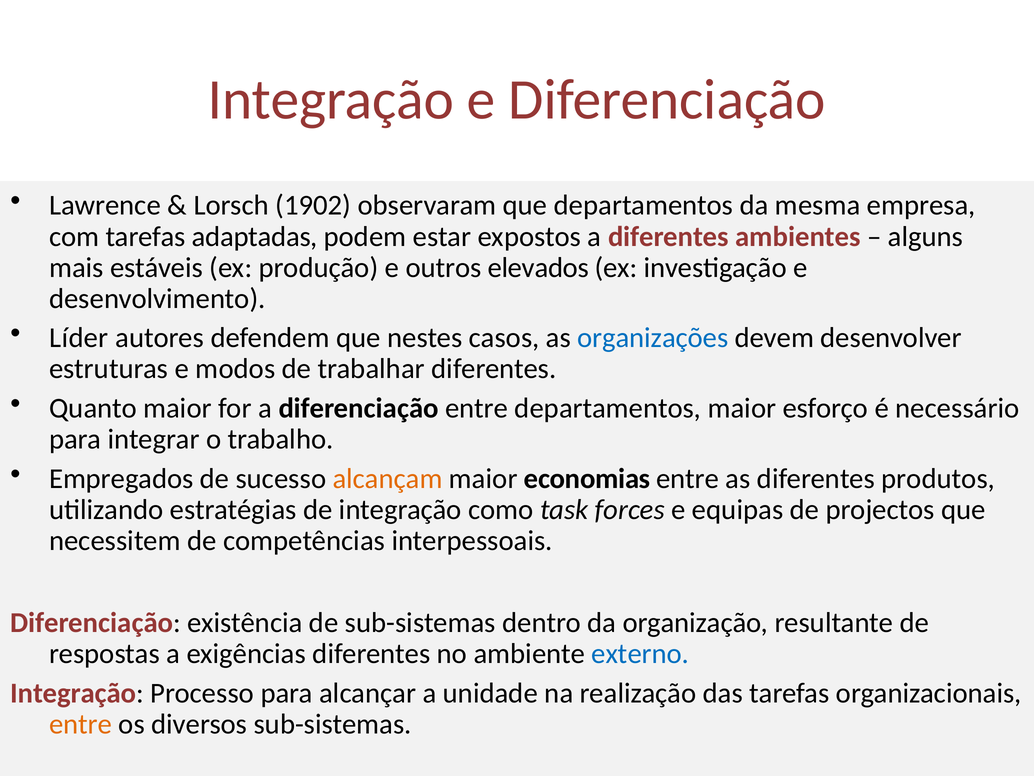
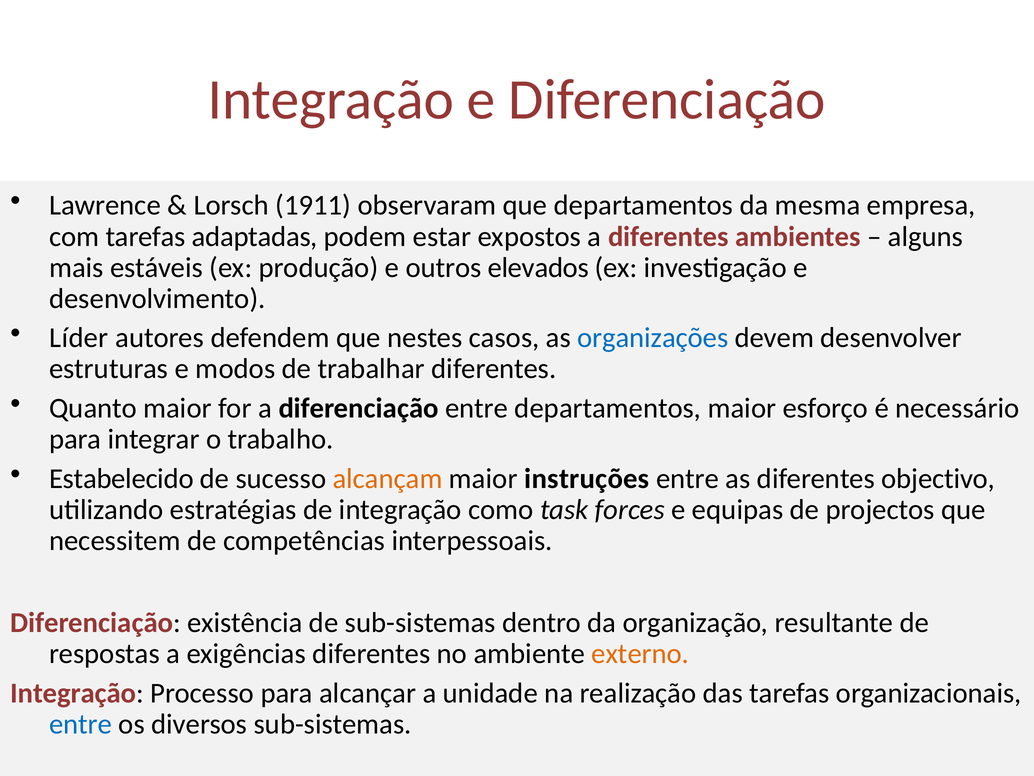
1902: 1902 -> 1911 (313, 205)
Empregados: Empregados -> Estabelecido (121, 478)
economias: economias -> instruções (587, 478)
produtos: produtos -> objectivo (938, 478)
externo colour: blue -> orange (640, 653)
entre colour: orange -> blue (81, 724)
